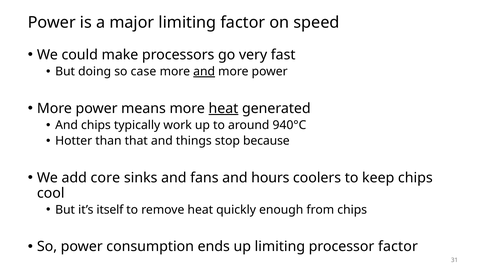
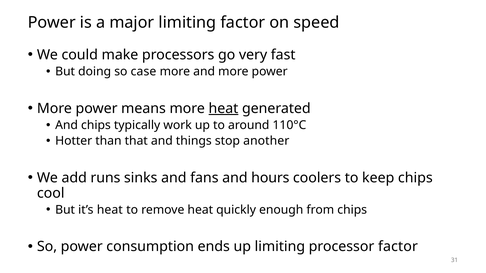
and underline: present -> none (204, 72)
940°C: 940°C -> 110°C (289, 125)
because: because -> another (266, 141)
core: core -> runs (105, 178)
it’s itself: itself -> heat (110, 210)
